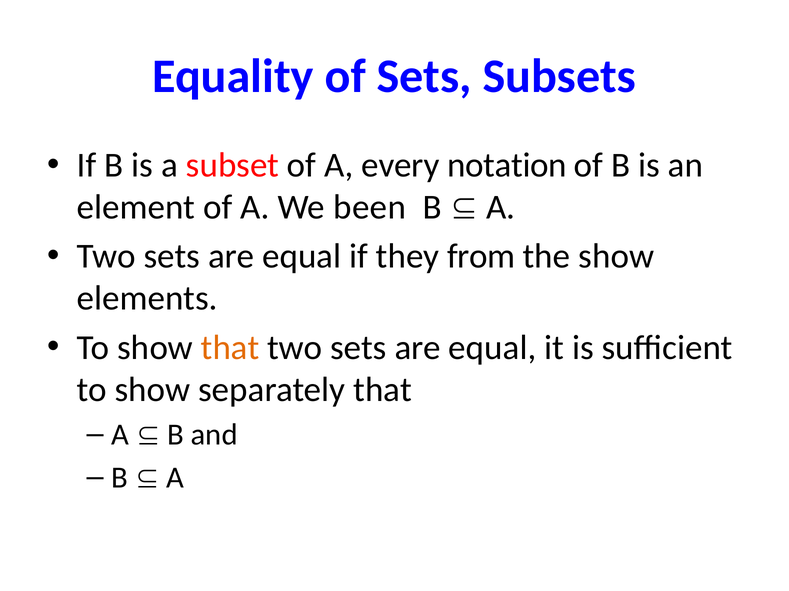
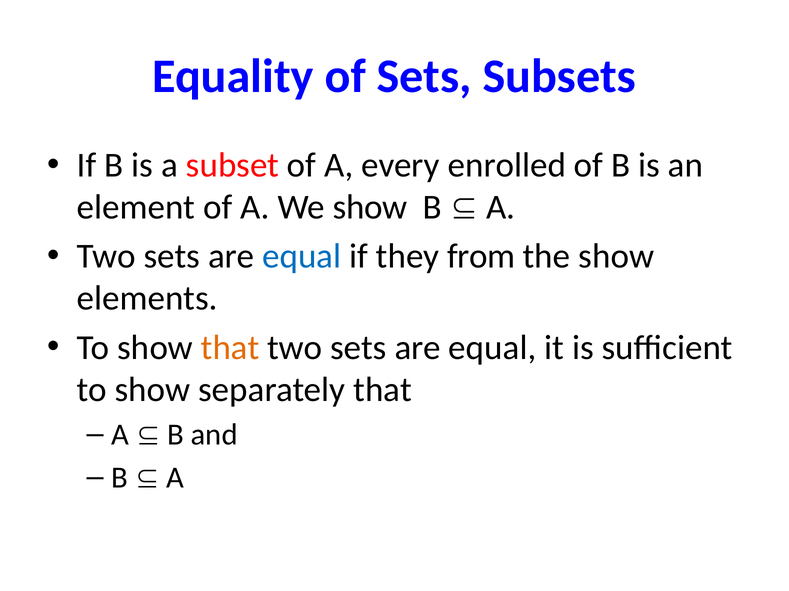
notation: notation -> enrolled (507, 166)
We been: been -> show (370, 208)
equal colour: black -> blue (302, 257)
